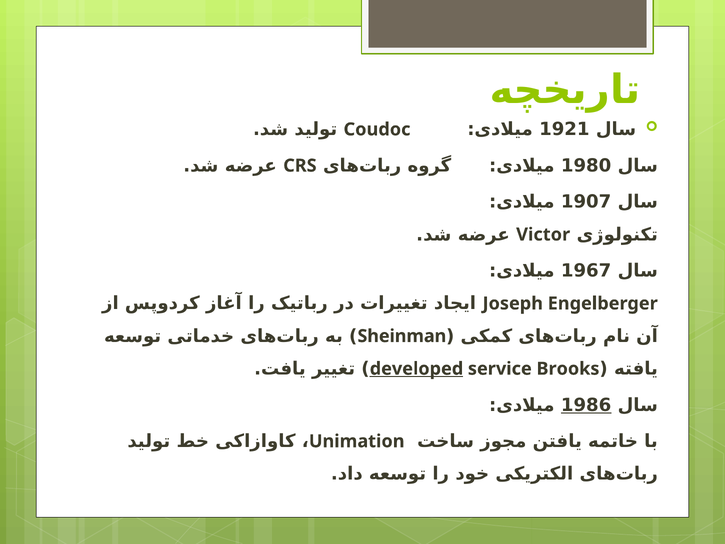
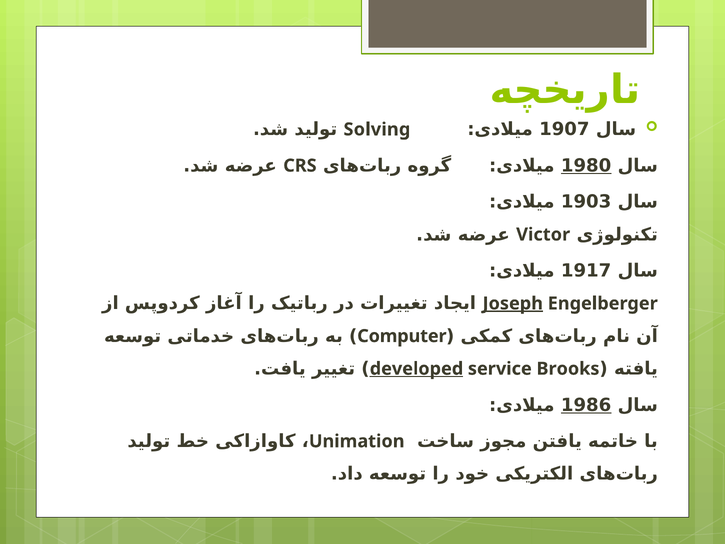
1921: 1921 -> 1907 (564, 129)
Coudoc: Coudoc -> Solving (377, 129)
1980 underline: none -> present (586, 166)
1907: 1907 -> 1903 (586, 202)
1967: 1967 -> 1917 (586, 271)
Joseph underline: none -> present (513, 303)
Sheinman: Sheinman -> Computer (402, 336)
